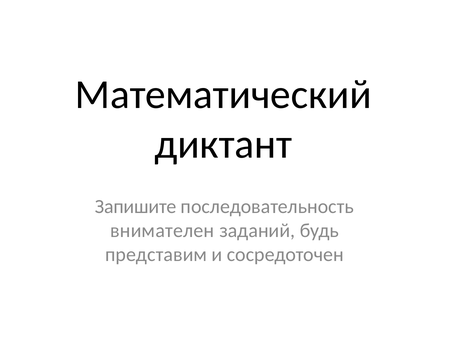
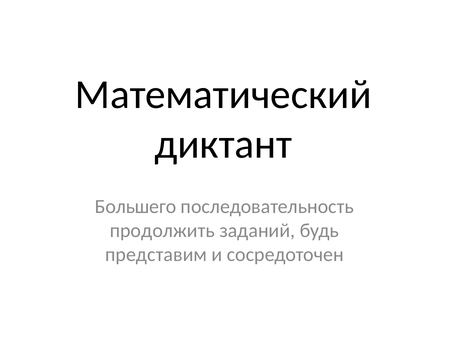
Запишите: Запишите -> Большего (136, 206)
внимателен: внимателен -> продолжить (162, 230)
